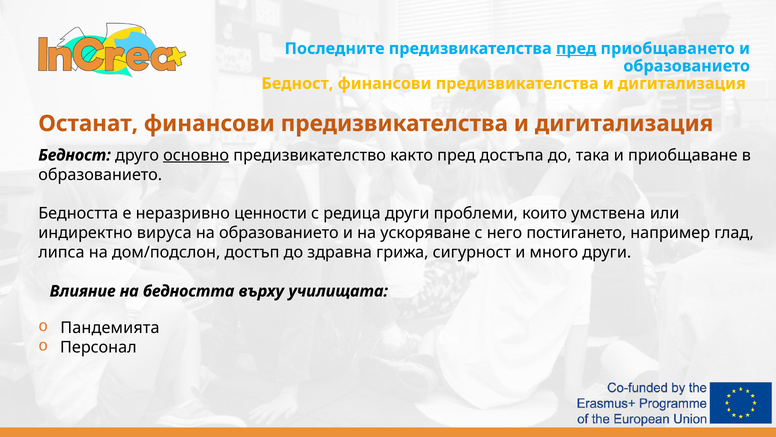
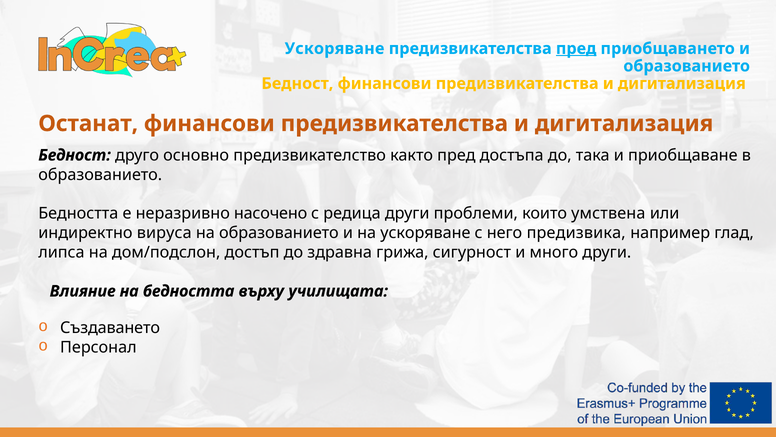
Последните: Последните -> Ускоряване (335, 49)
основно underline: present -> none (196, 155)
ценности: ценности -> насочено (271, 213)
постигането: постигането -> предизвика (576, 233)
Пандемията: Пандемията -> Създаването (110, 328)
